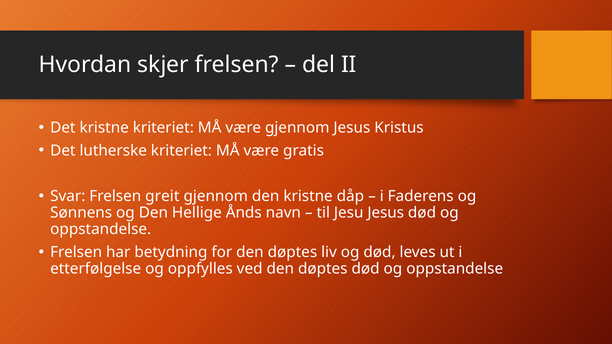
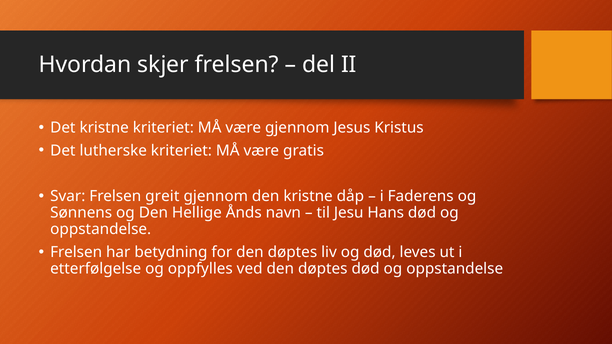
Jesu Jesus: Jesus -> Hans (386, 213)
